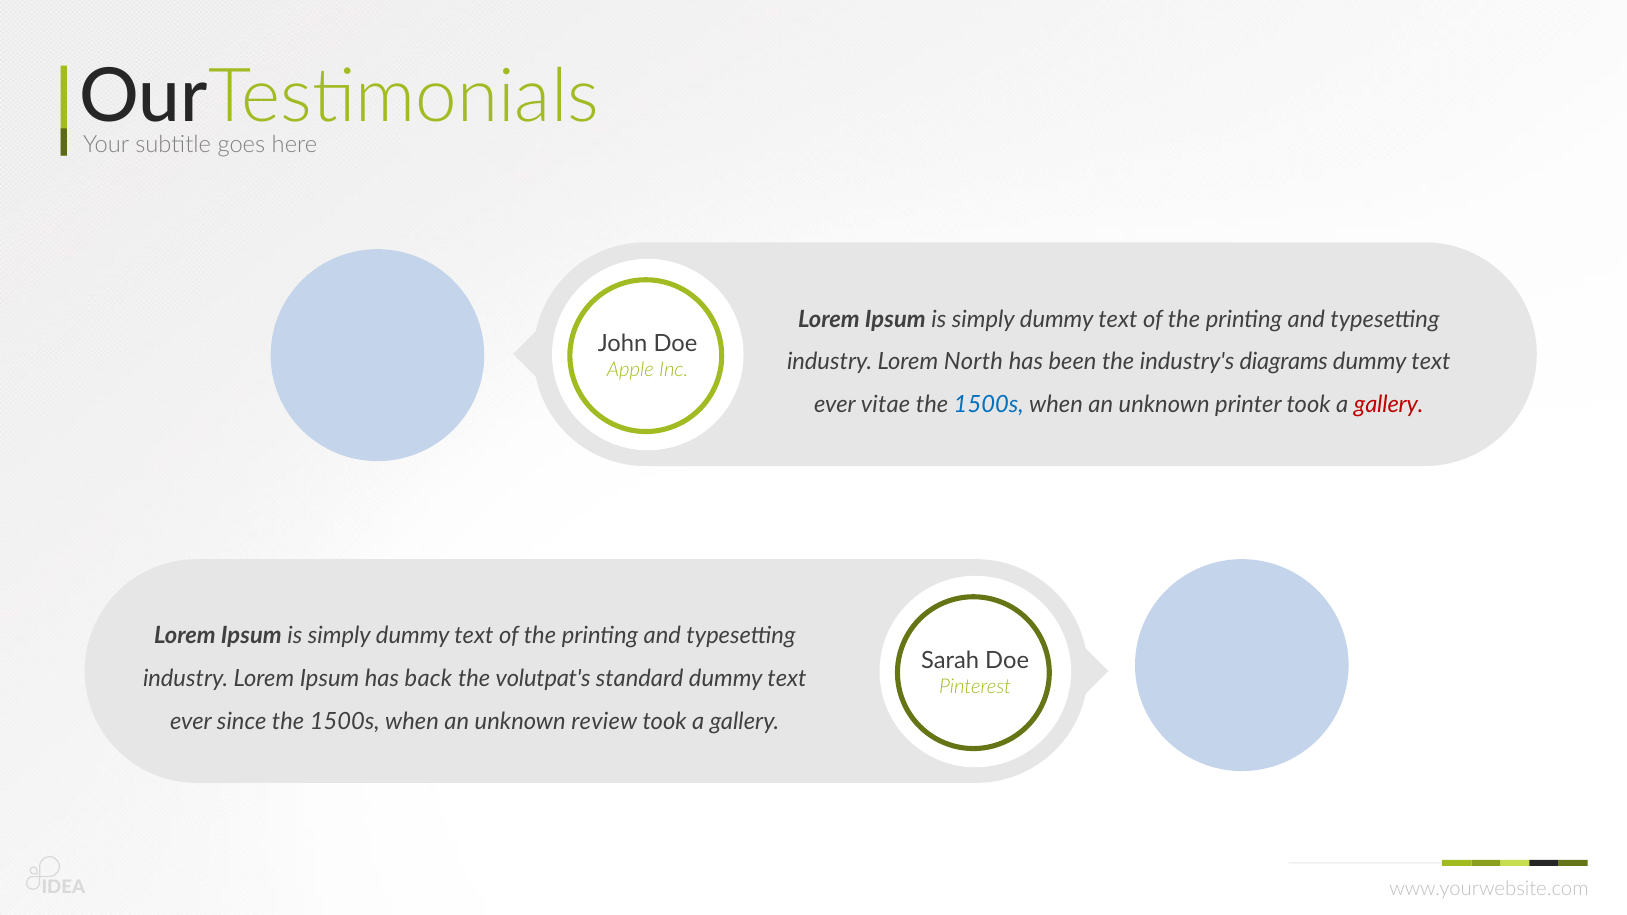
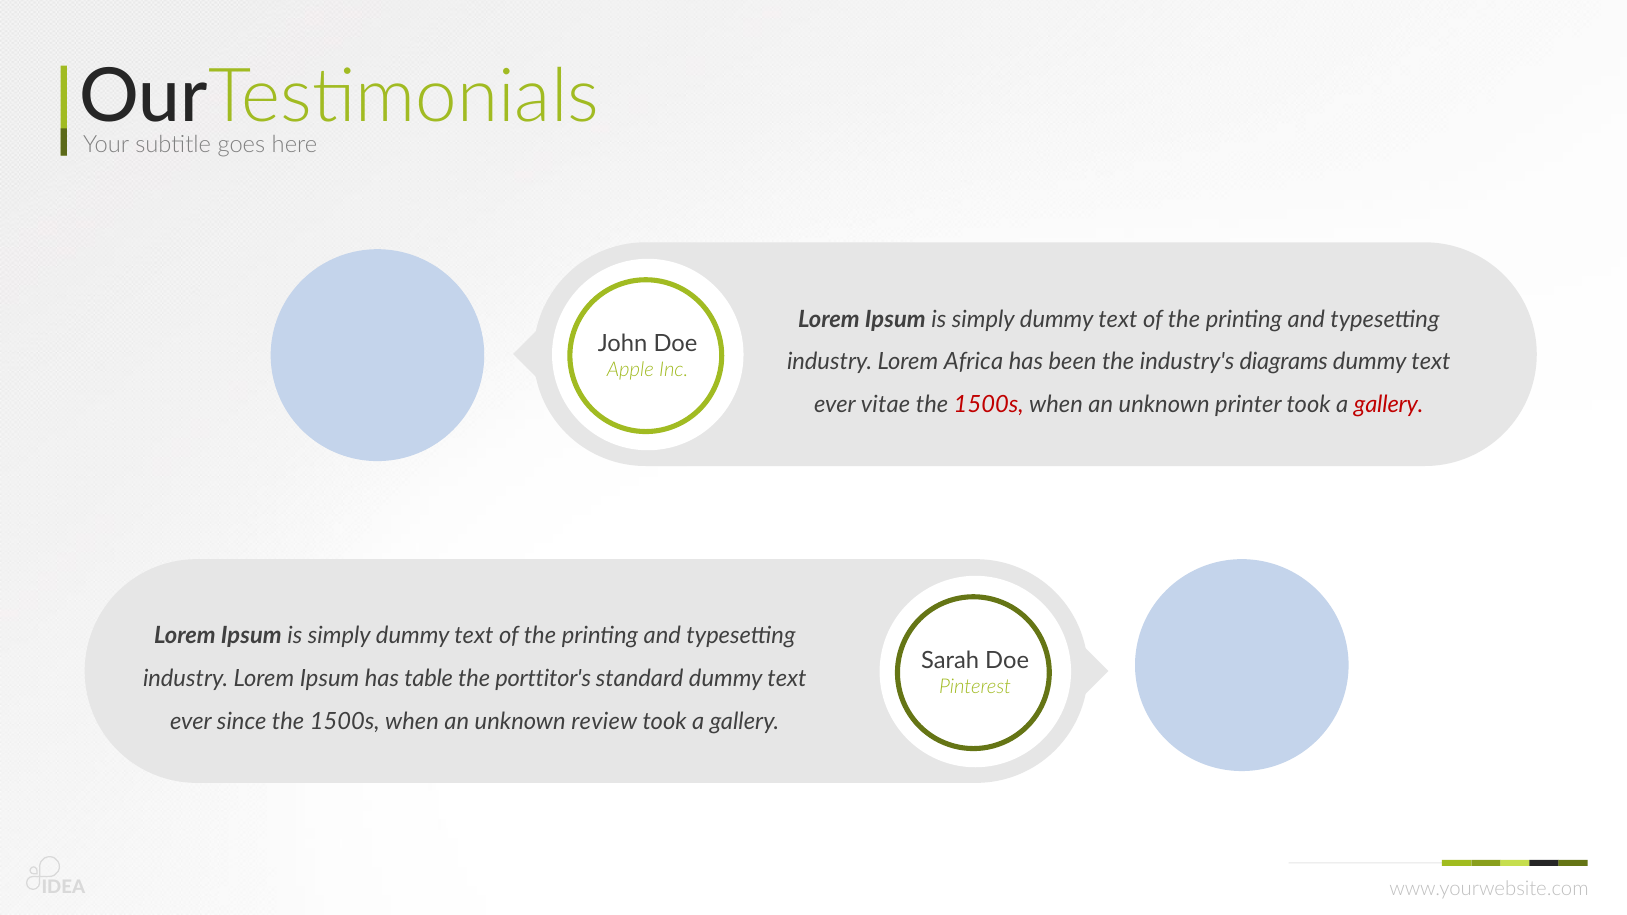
North: North -> Africa (973, 362)
1500s colour: blue -> red (989, 405)
back: back -> table (429, 679)
volutpat's: volutpat's -> porttitor's (543, 679)
